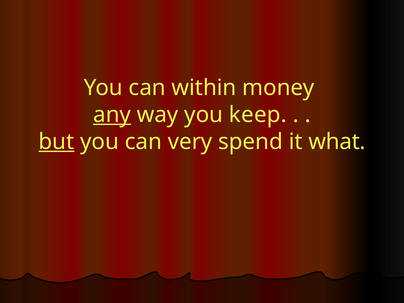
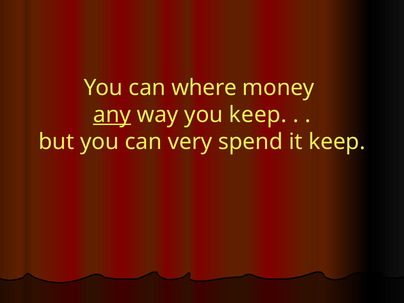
within: within -> where (204, 88)
but underline: present -> none (56, 142)
it what: what -> keep (337, 142)
